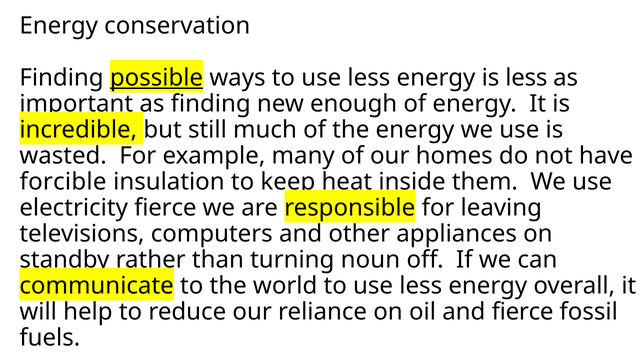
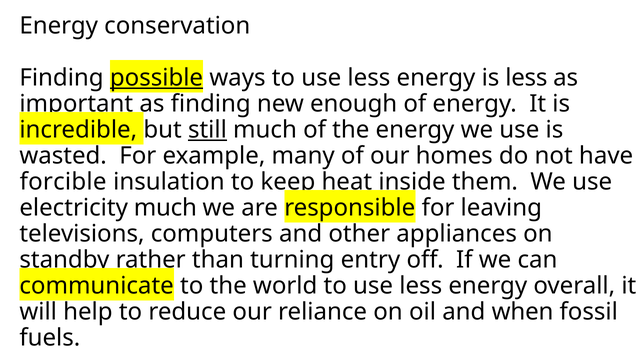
still underline: none -> present (207, 130)
electricity fierce: fierce -> much (165, 208)
noun: noun -> entry (370, 260)
and fierce: fierce -> when (523, 312)
